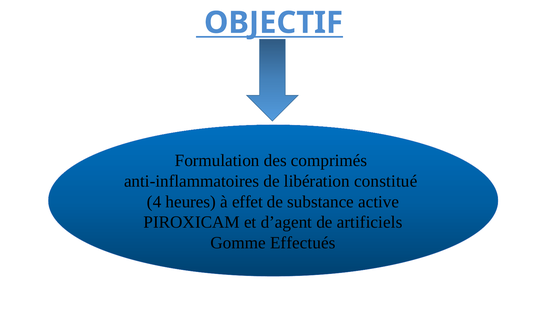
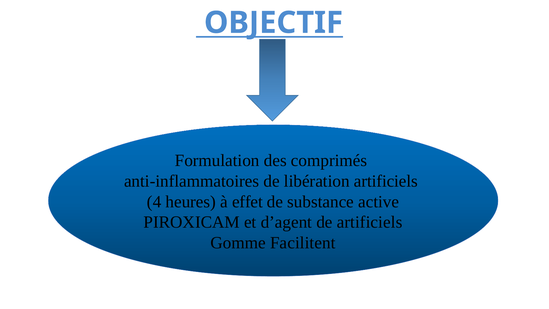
libération constitué: constitué -> artificiels (386, 181)
Effectués: Effectués -> Facilitent (303, 243)
